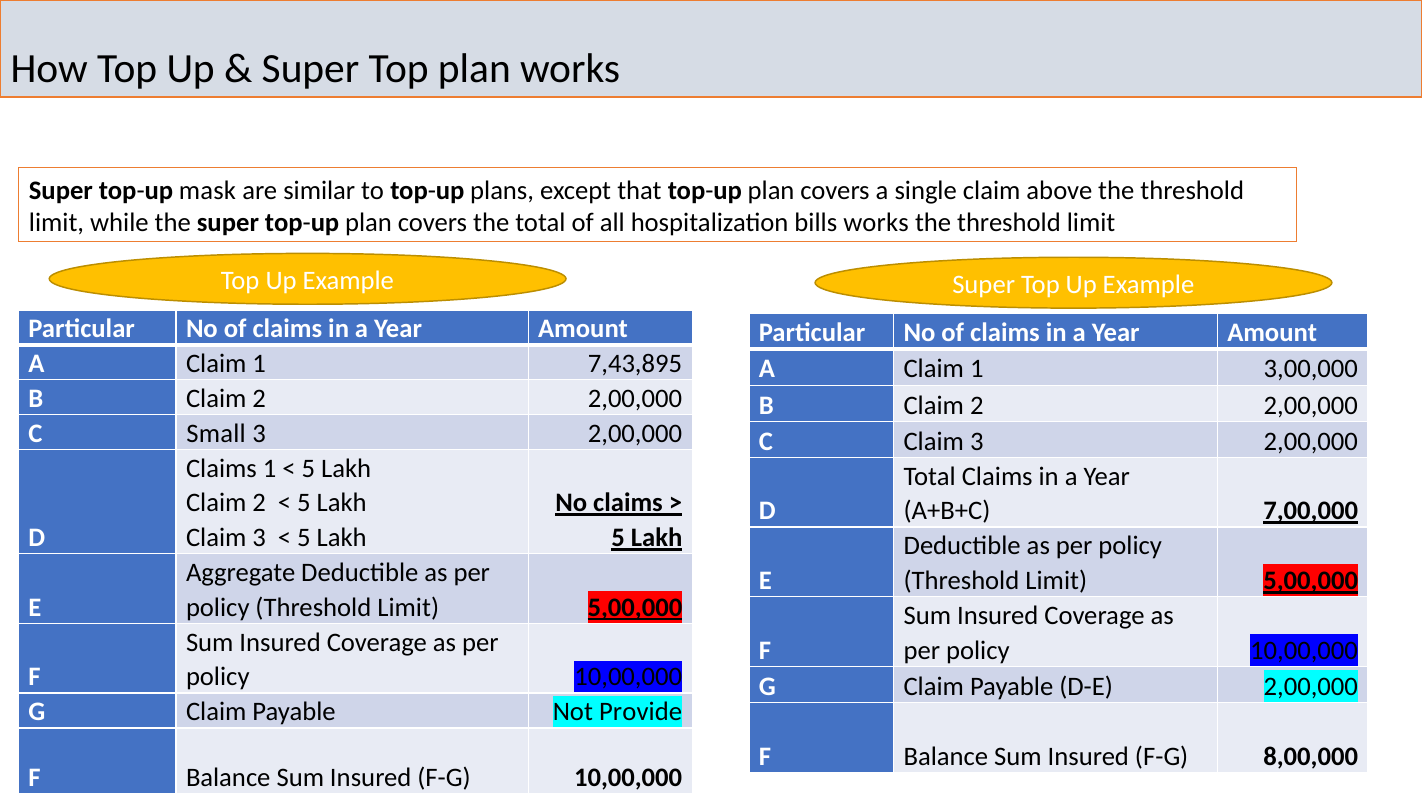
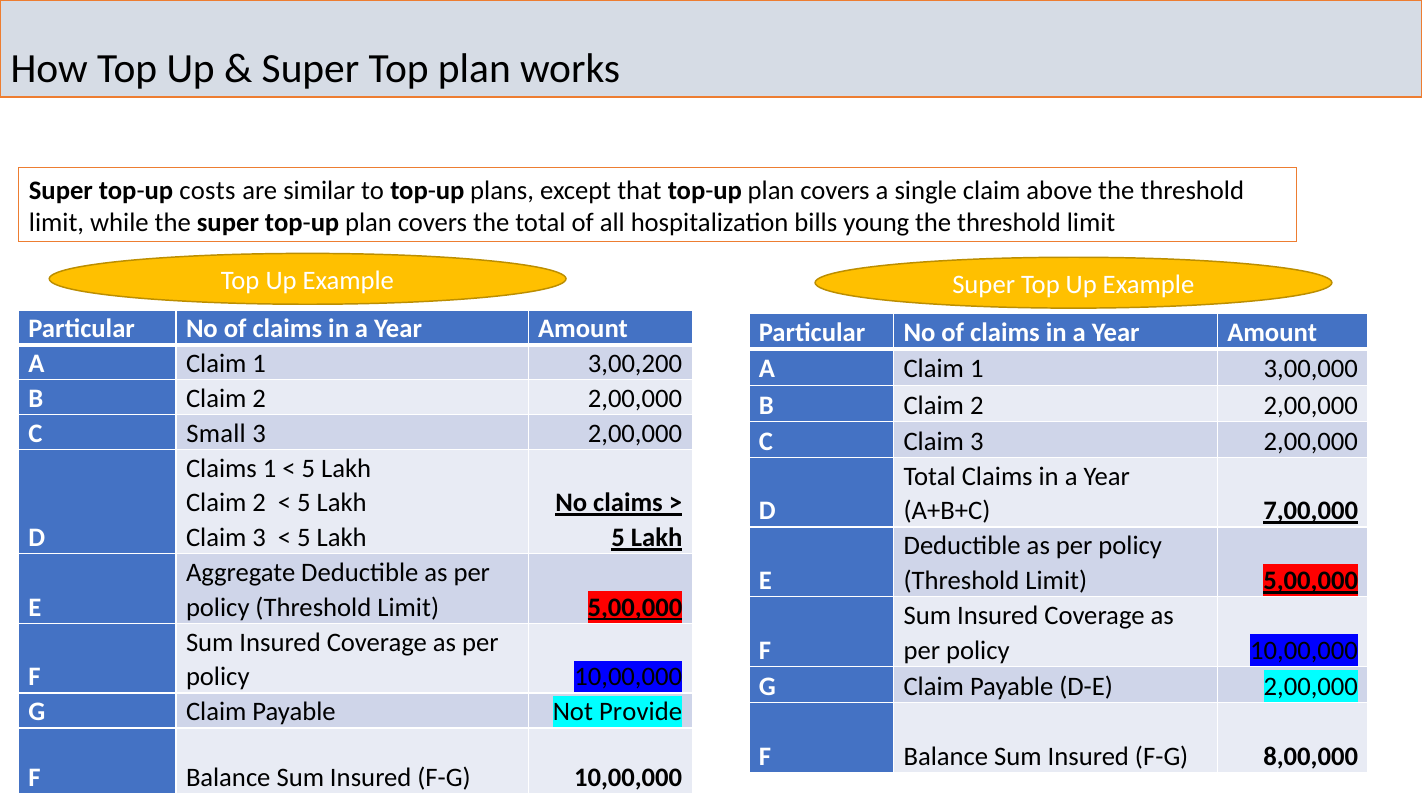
mask: mask -> costs (207, 190)
bills works: works -> young (876, 222)
7,43,895: 7,43,895 -> 3,00,200 (635, 364)
